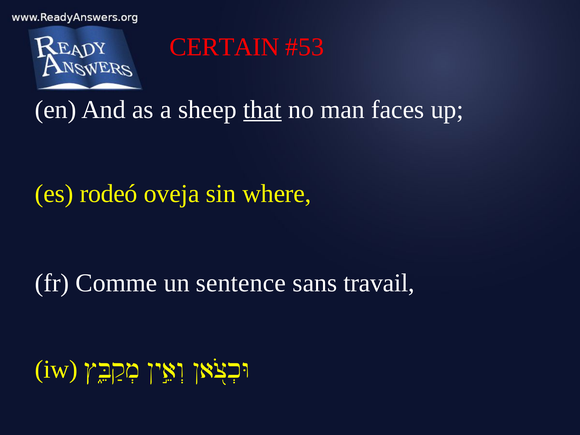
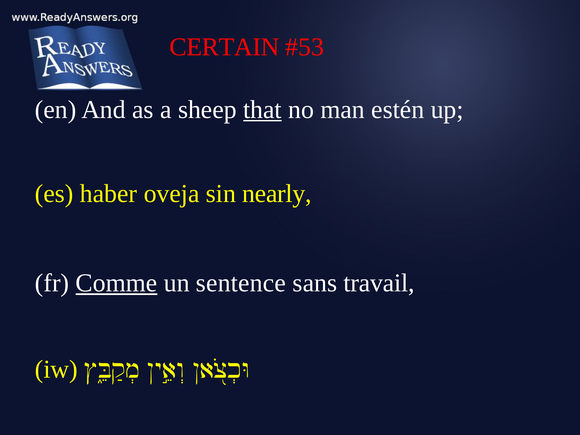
faces: faces -> estén (398, 110)
rodeó: rodeó -> haber (109, 194)
where: where -> nearly (277, 194)
Comme underline: none -> present (116, 283)
